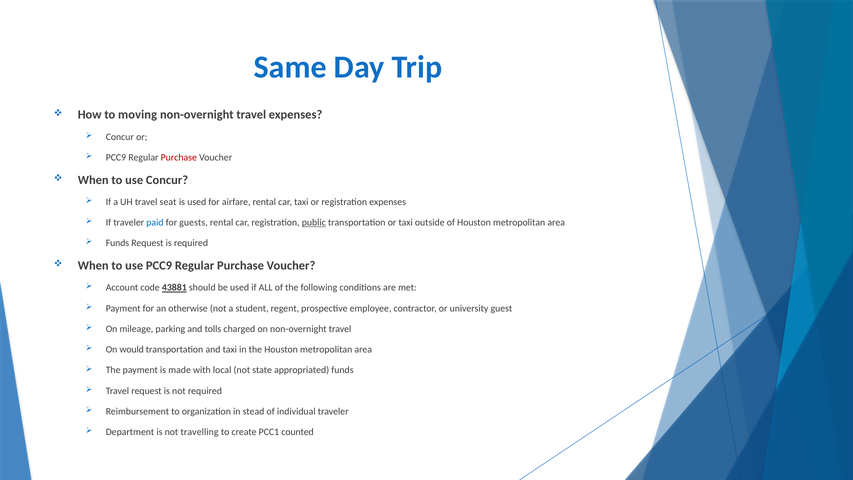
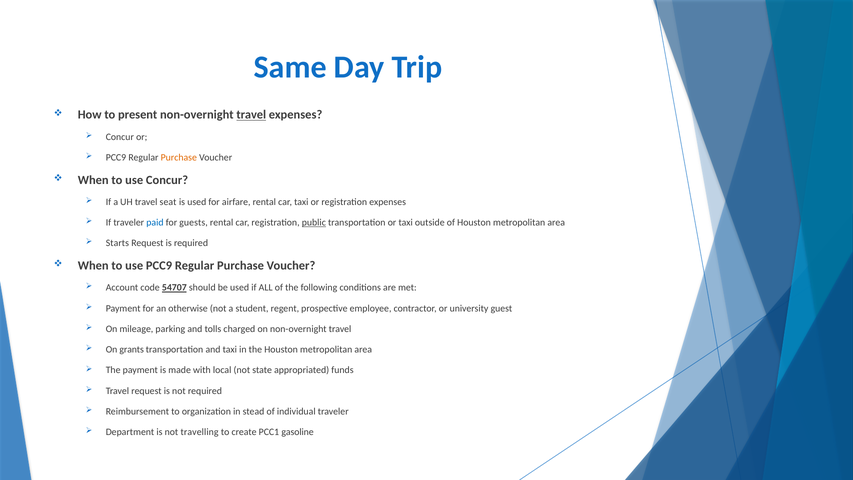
moving: moving -> present (138, 115)
travel underline: none -> present (251, 115)
Purchase colour: red -> orange (179, 157)
Funds: Funds -> Starts (117, 243)
43881: 43881 -> 54707 (174, 288)
would: would -> grants (132, 349)
counted: counted -> gasoline (298, 432)
